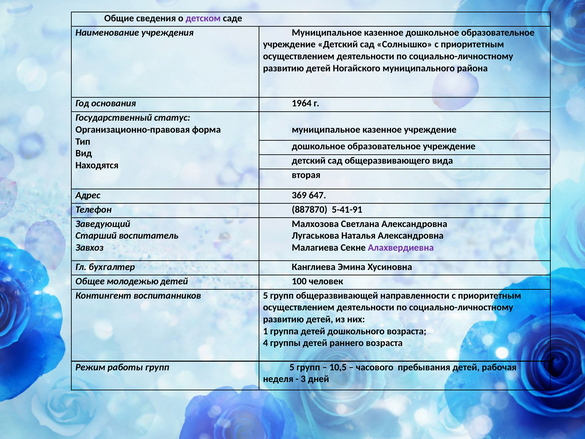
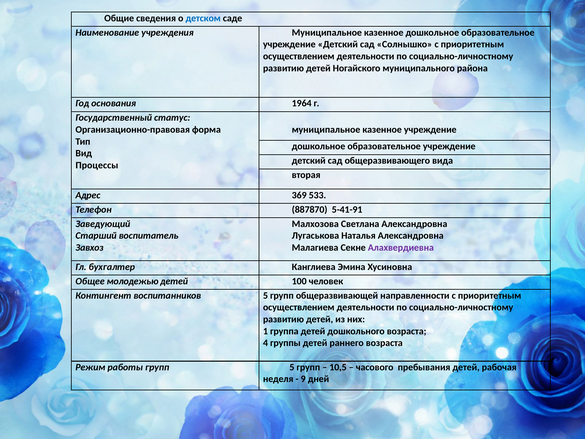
детском colour: purple -> blue (203, 18)
Находятся: Находятся -> Процессы (97, 165)
647: 647 -> 533 (317, 195)
3: 3 -> 9 (303, 379)
